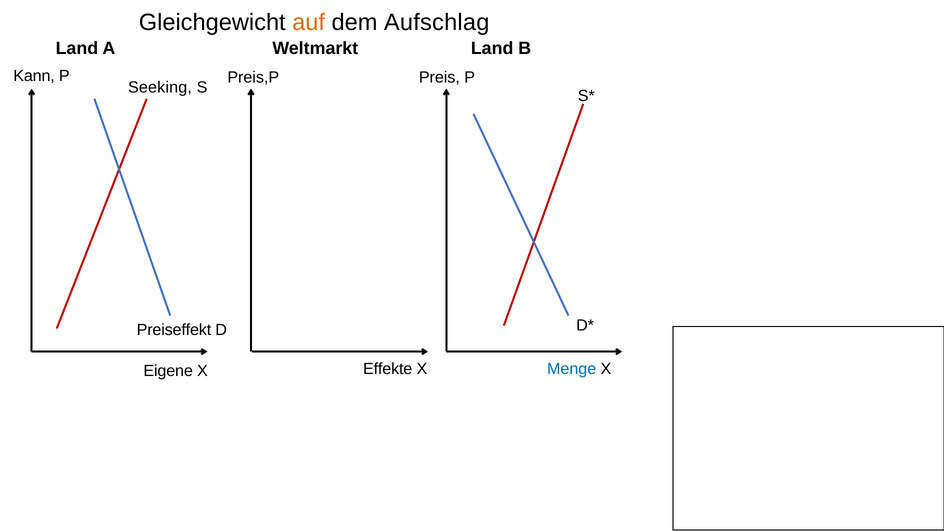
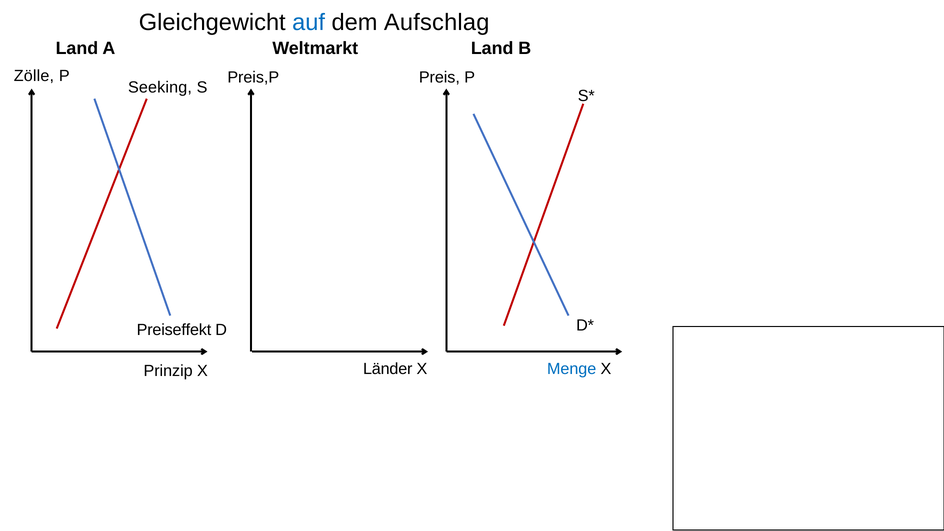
auf colour: orange -> blue (309, 22)
Kann: Kann -> Zölle (34, 76)
Effekte: Effekte -> Länder (388, 369)
Eigene: Eigene -> Prinzip (168, 371)
